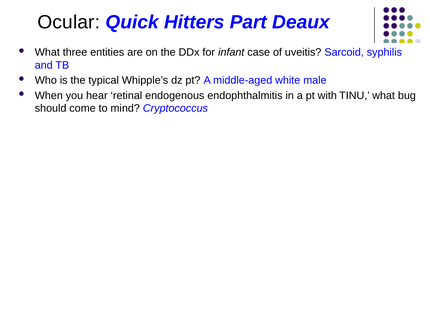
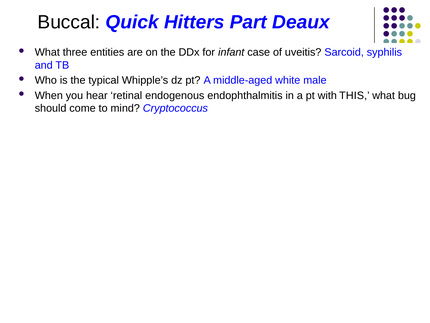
Ocular: Ocular -> Buccal (69, 22)
TINU: TINU -> THIS (354, 95)
